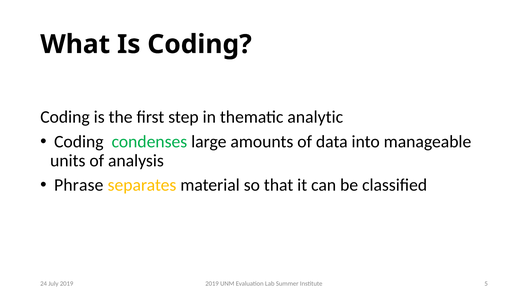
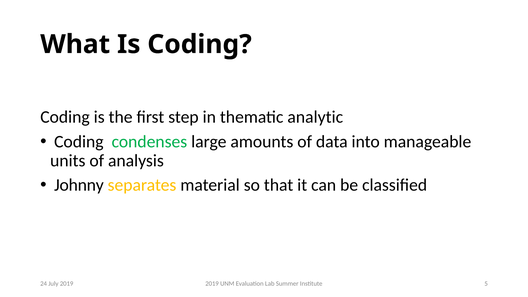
Phrase: Phrase -> Johnny (79, 185)
